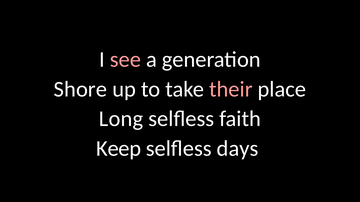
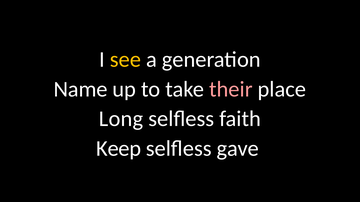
see colour: pink -> yellow (125, 60)
Shore: Shore -> Name (81, 89)
days: days -> gave (238, 149)
